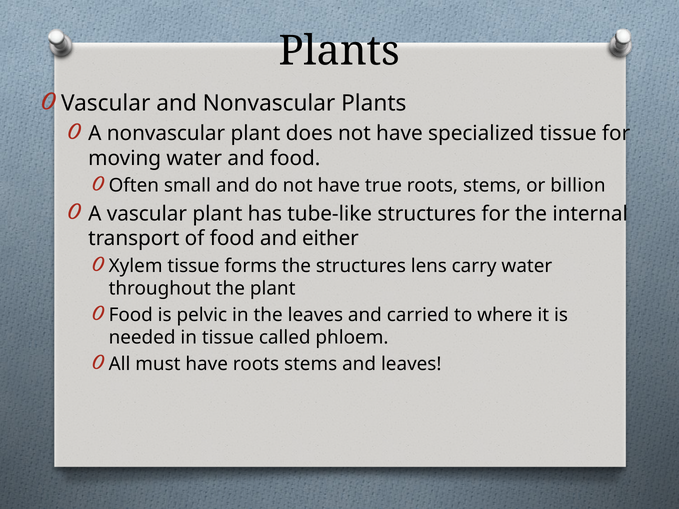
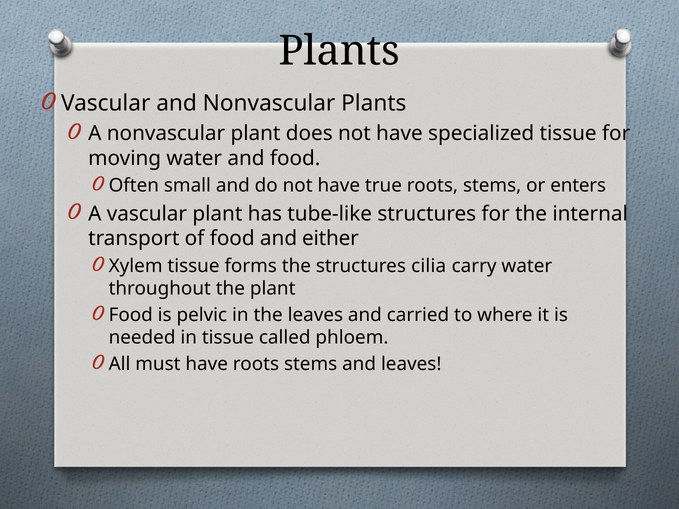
billion: billion -> enters (578, 186)
lens: lens -> cilia (429, 266)
